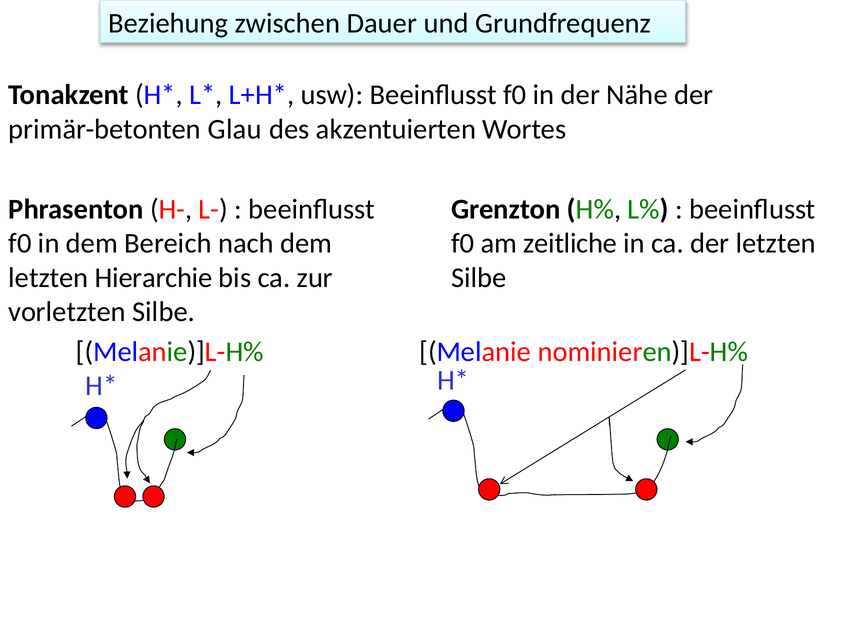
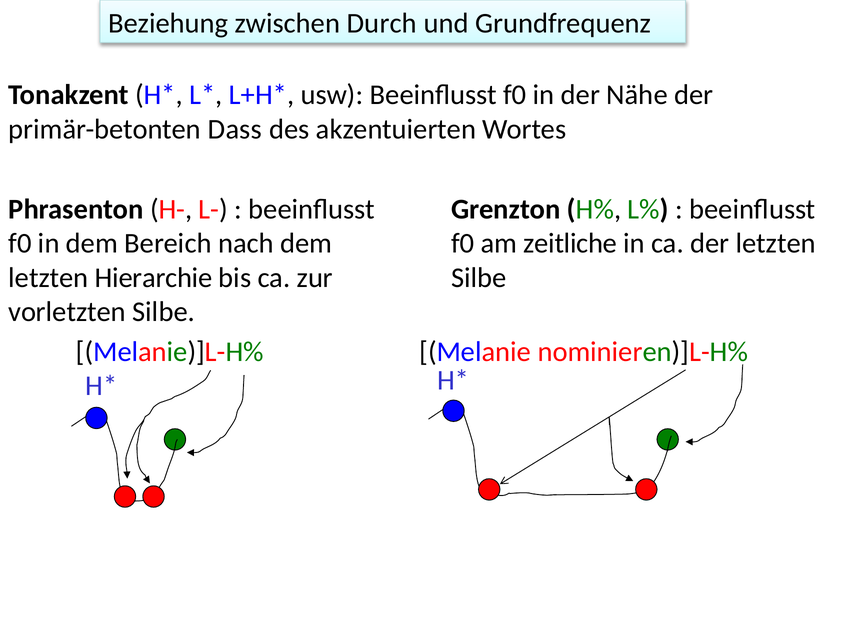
Dauer: Dauer -> Durch (382, 23)
Glau: Glau -> Dass (235, 129)
